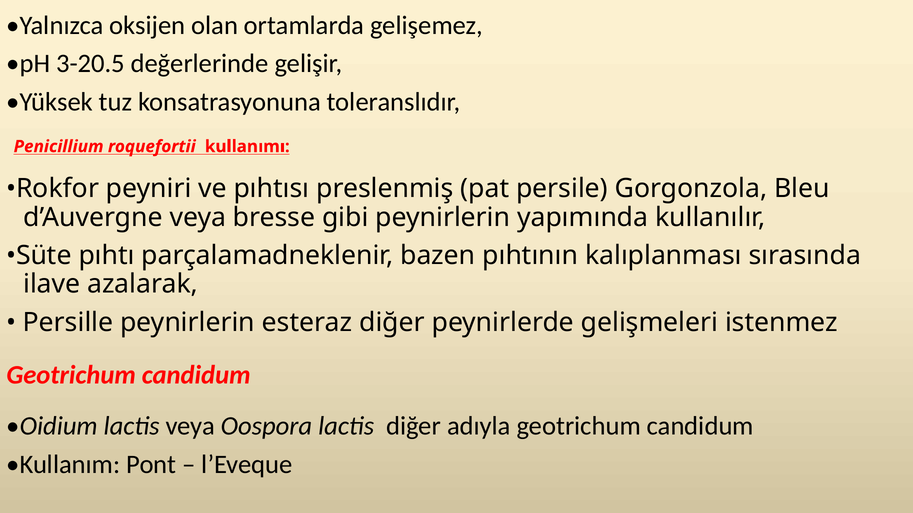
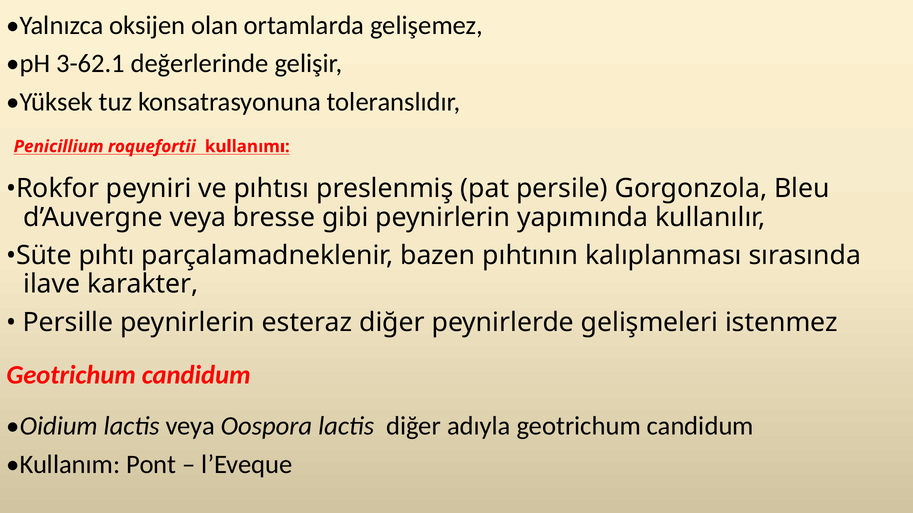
3-20.5: 3-20.5 -> 3-62.1 (90, 64)
azalarak: azalarak -> karakter (143, 284)
